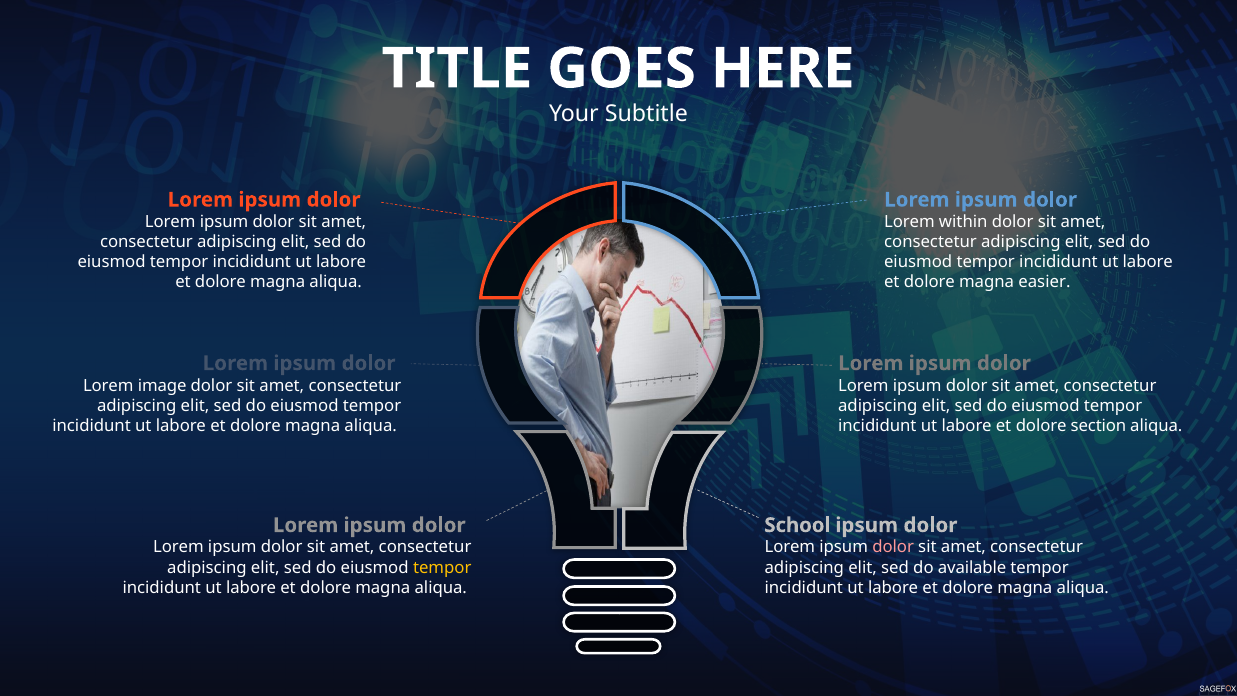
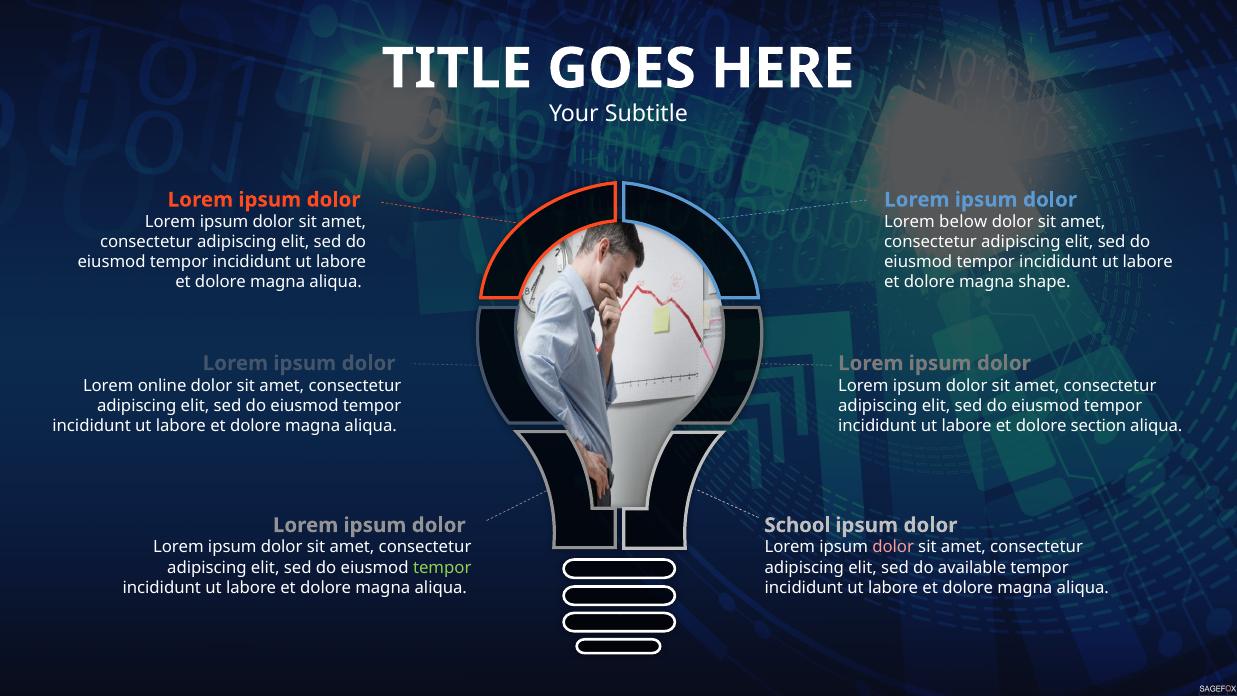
within: within -> below (963, 222)
easier: easier -> shape (1044, 282)
image: image -> online (162, 385)
tempor colour: yellow -> light green (442, 567)
